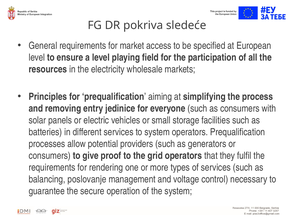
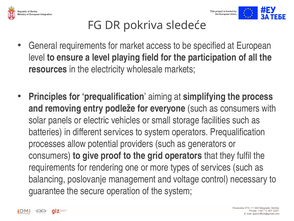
jedinice: jedinice -> podleže (120, 108)
